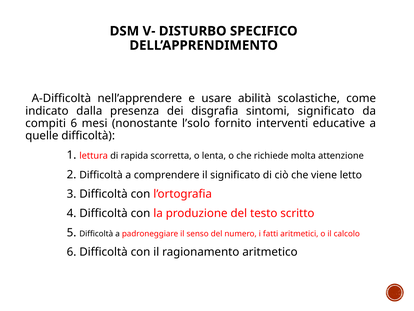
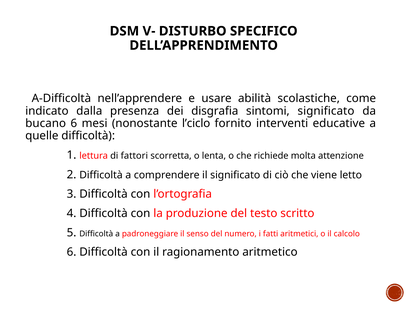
compiti: compiti -> bucano (46, 123)
l’solo: l’solo -> l’ciclo (196, 123)
rapida: rapida -> fattori (134, 156)
